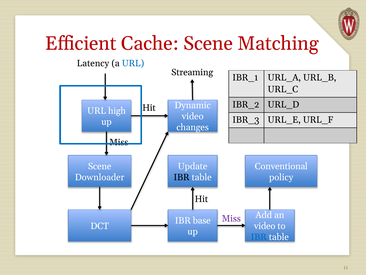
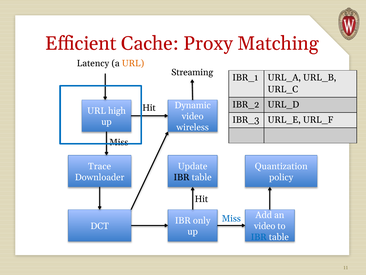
Cache Scene: Scene -> Proxy (208, 43)
URL colour: blue -> orange (133, 63)
changes: changes -> wireless (193, 127)
Scene: Scene -> Trace (100, 166)
Conventional: Conventional -> Quantization (281, 166)
Miss colour: purple -> blue (231, 218)
base: base -> only (202, 220)
